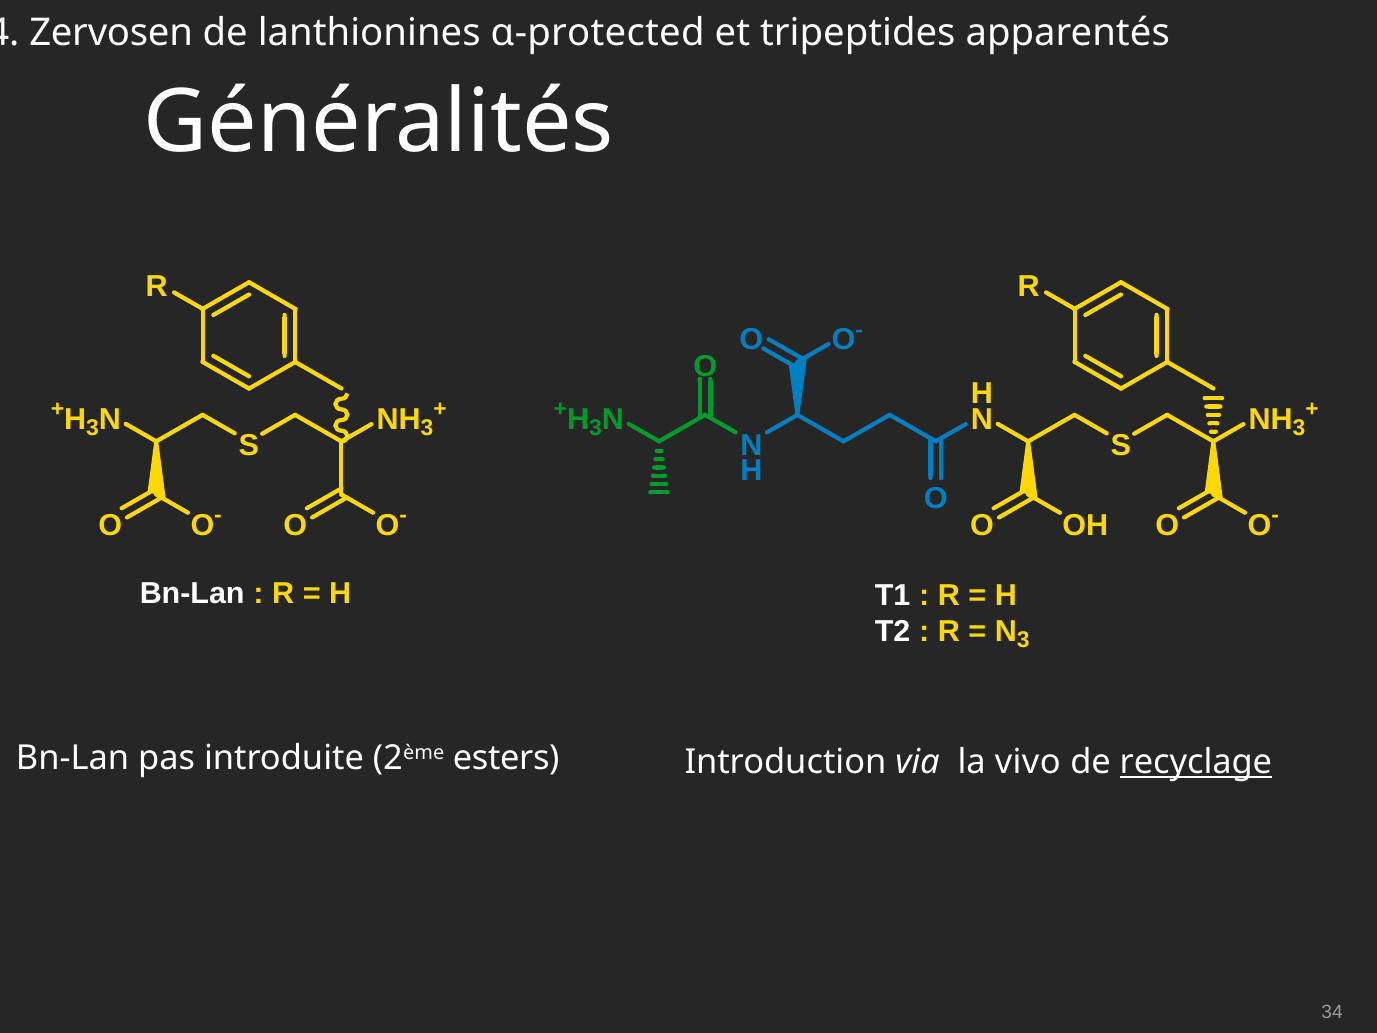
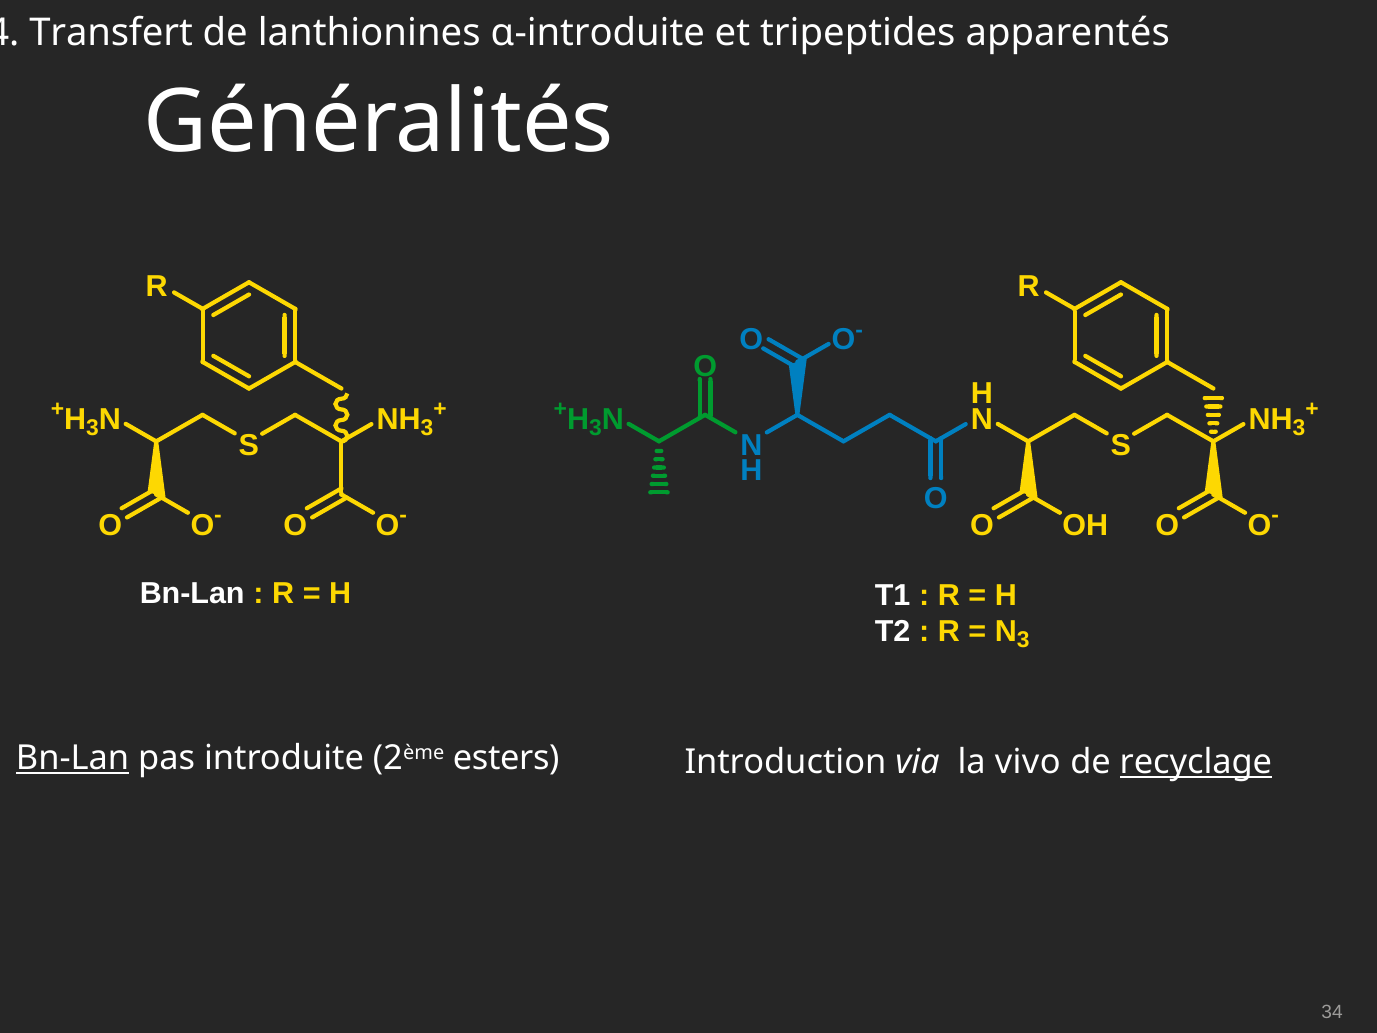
Zervosen: Zervosen -> Transfert (111, 33)
α-protected: α-protected -> α-introduite (598, 33)
Bn-Lan underline: none -> present (73, 758)
